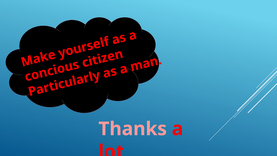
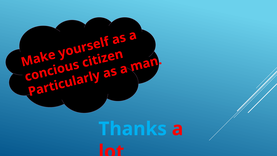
Thanks colour: pink -> light blue (133, 129)
